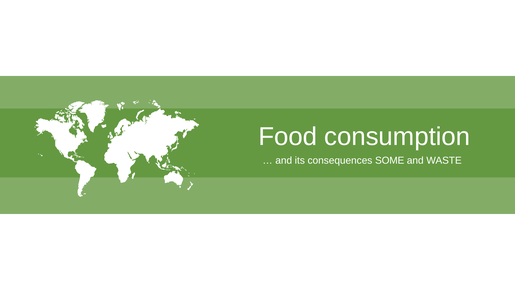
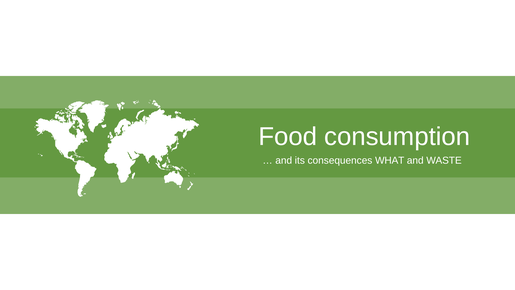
SOME: SOME -> WHAT (390, 160)
